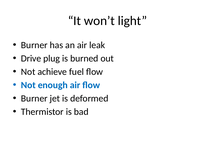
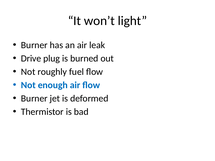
achieve: achieve -> roughly (52, 72)
